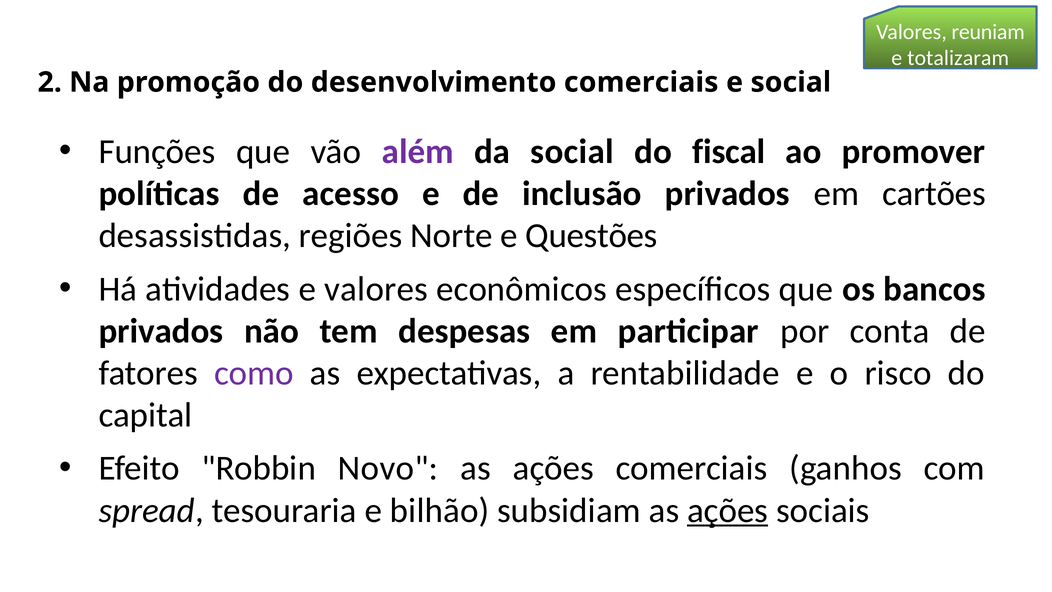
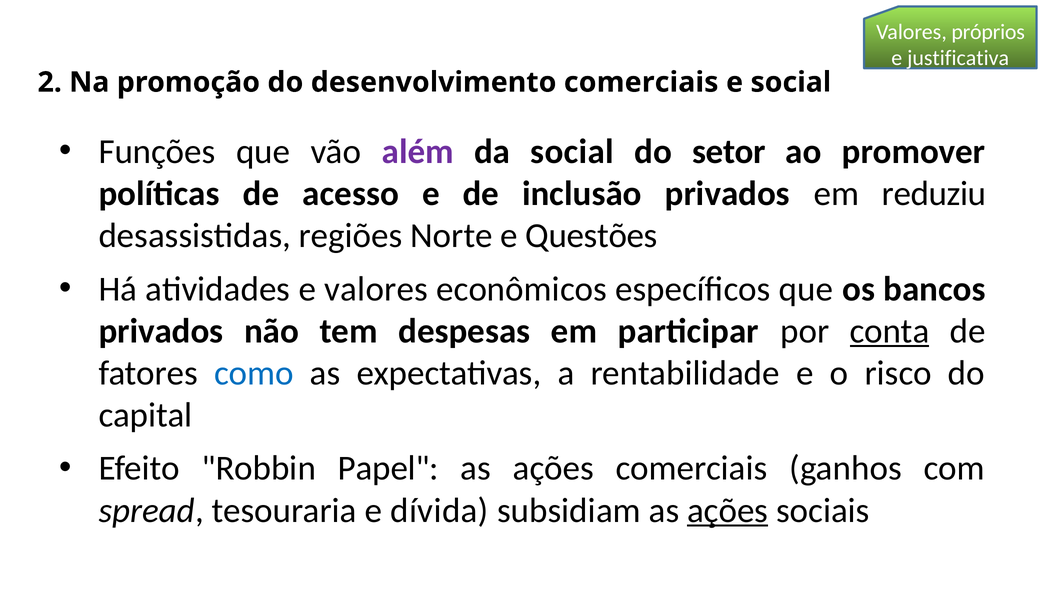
reuniam: reuniam -> próprios (988, 32)
totalizaram: totalizaram -> justificativa (958, 58)
fiscal: fiscal -> setor (729, 152)
cartões: cartões -> reduziu (934, 194)
conta underline: none -> present (890, 331)
como colour: purple -> blue (254, 373)
Novo: Novo -> Papel (388, 468)
bilhão: bilhão -> dívida (439, 510)
